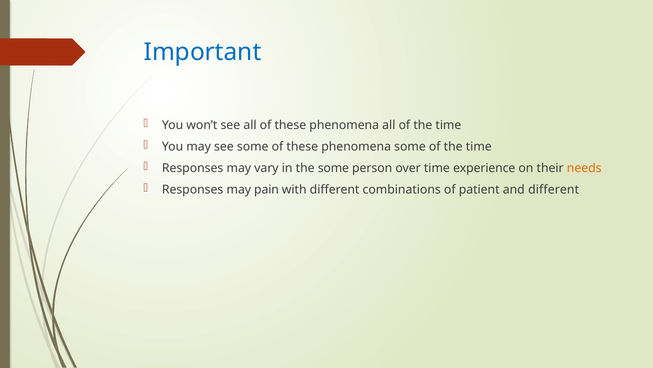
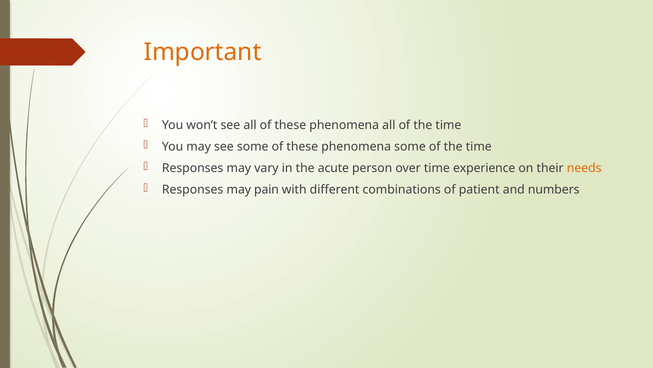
Important colour: blue -> orange (203, 52)
the some: some -> acute (333, 168)
and different: different -> numbers (554, 189)
